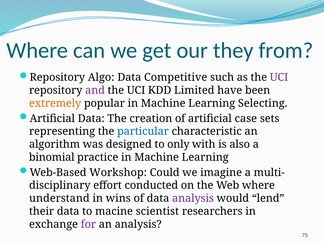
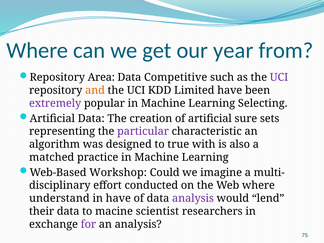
they: they -> year (233, 50)
Algo: Algo -> Area (101, 77)
and colour: purple -> orange (95, 90)
extremely colour: orange -> purple (55, 103)
case: case -> sure (246, 118)
particular colour: blue -> purple (143, 131)
only: only -> true (178, 144)
binomial: binomial -> matched (52, 157)
in wins: wins -> have (118, 198)
